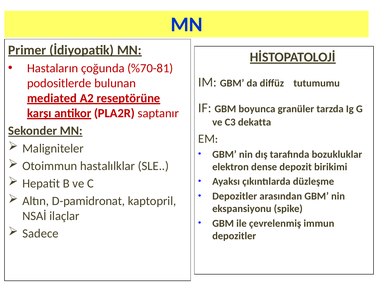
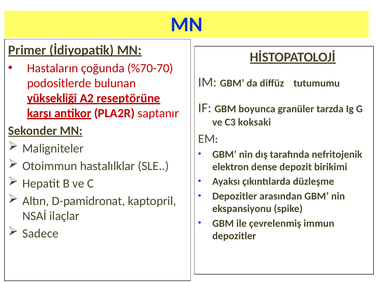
%70-81: %70-81 -> %70-70 (150, 68)
mediated: mediated -> yüksekliği (52, 98)
dekatta: dekatta -> koksaki (254, 122)
bozukluklar: bozukluklar -> nefritojenik (337, 154)
